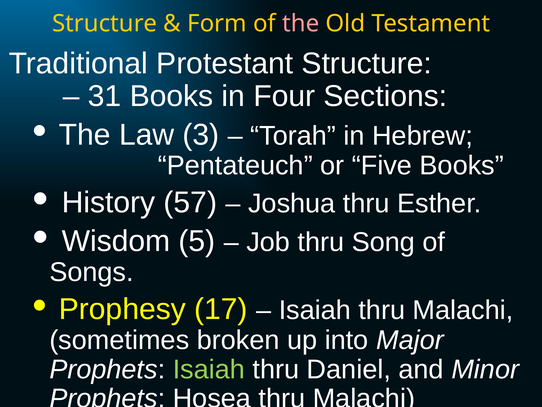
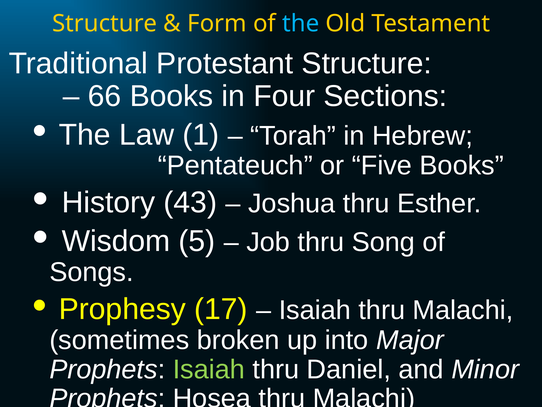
the colour: pink -> light blue (301, 23)
31: 31 -> 66 (105, 96)
3: 3 -> 1 (201, 135)
57: 57 -> 43 (190, 202)
